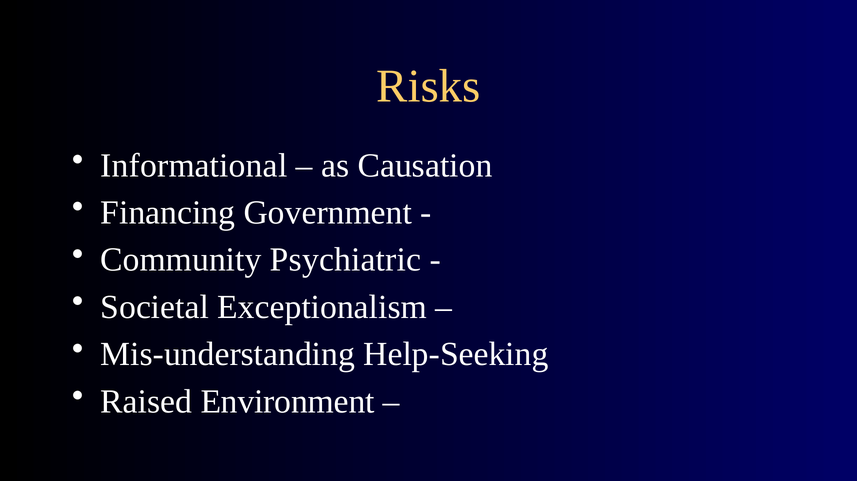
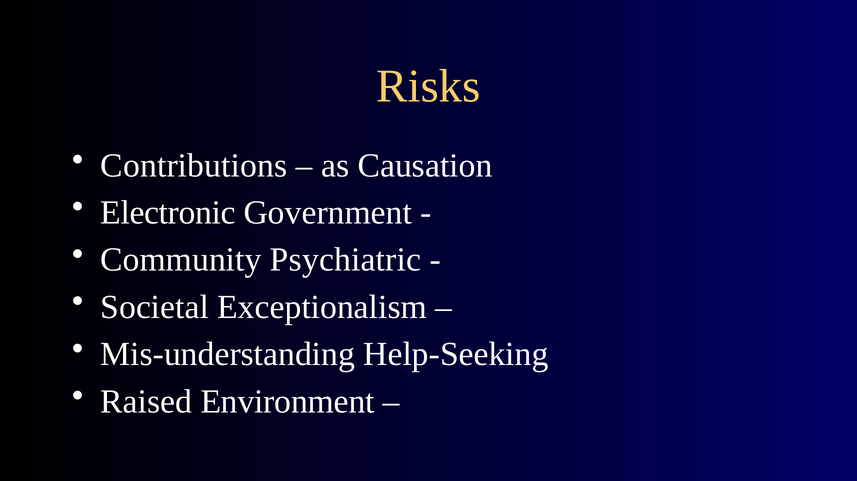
Informational: Informational -> Contributions (194, 165)
Financing: Financing -> Electronic (168, 213)
